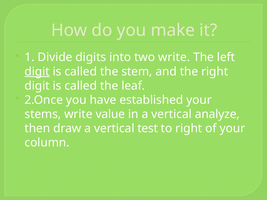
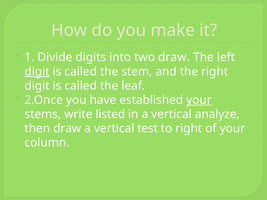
two write: write -> draw (174, 57)
your underline: none -> present (199, 100)
value: value -> listed (110, 114)
